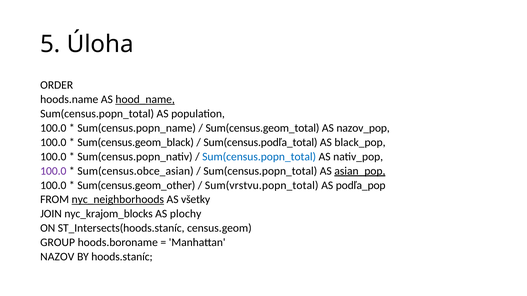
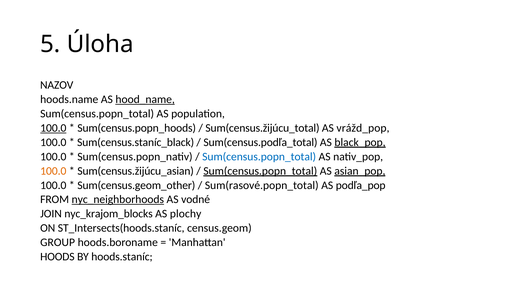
ORDER: ORDER -> NAZOV (57, 85)
100.0 underline: none -> present (53, 128)
Sum(census.popn_name: Sum(census.popn_name -> Sum(census.popn_hoods (137, 128)
Sum(census.geom_total: Sum(census.geom_total -> Sum(census.žijúcu_total (262, 128)
nazov_pop: nazov_pop -> vrážd_pop (363, 128)
Sum(census.geom_black: Sum(census.geom_black -> Sum(census.staníc_black (136, 142)
black_pop underline: none -> present (360, 142)
100.0 colour: purple -> orange (53, 171)
Sum(census.obce_asian: Sum(census.obce_asian -> Sum(census.žijúcu_asian (136, 171)
Sum(census.popn_total underline: none -> present (260, 171)
Sum(vrstvu.popn_total: Sum(vrstvu.popn_total -> Sum(rasové.popn_total (262, 185)
všetky: všetky -> vodné (196, 200)
NAZOV: NAZOV -> HOODS (57, 257)
